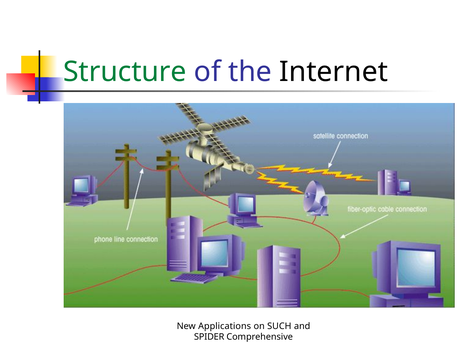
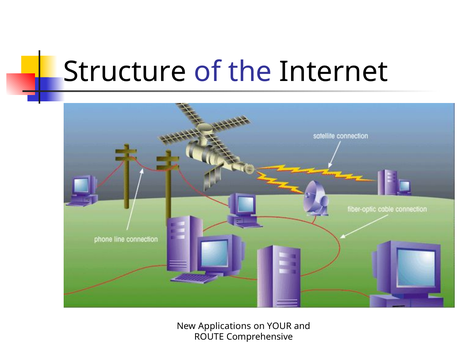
Structure colour: green -> black (125, 72)
SUCH: SUCH -> YOUR (279, 326)
SPIDER: SPIDER -> ROUTE (209, 337)
